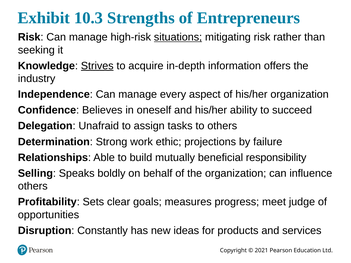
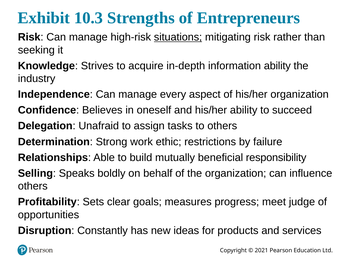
Strives underline: present -> none (97, 66)
information offers: offers -> ability (277, 66)
projections: projections -> restrictions (210, 142)
